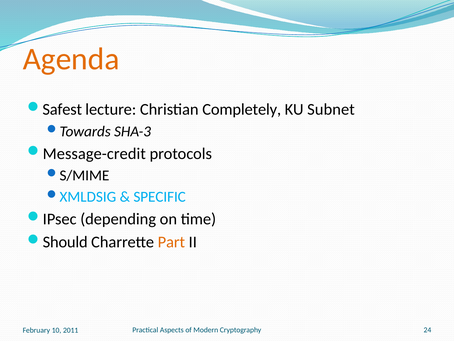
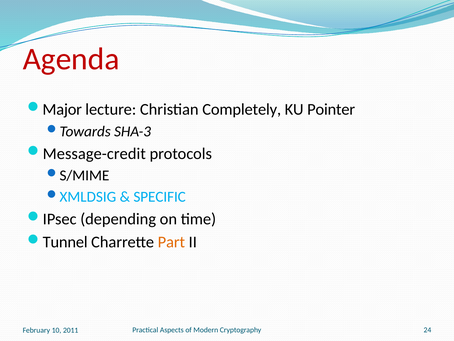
Agenda colour: orange -> red (71, 59)
Safest: Safest -> Major (62, 109)
Subnet: Subnet -> Pointer (331, 109)
Should: Should -> Tunnel (65, 242)
